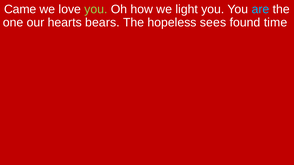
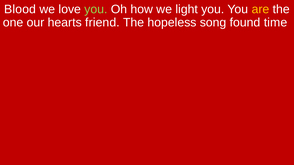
Came: Came -> Blood (20, 9)
are colour: light blue -> yellow (260, 9)
bears: bears -> friend (102, 23)
sees: sees -> song (213, 23)
